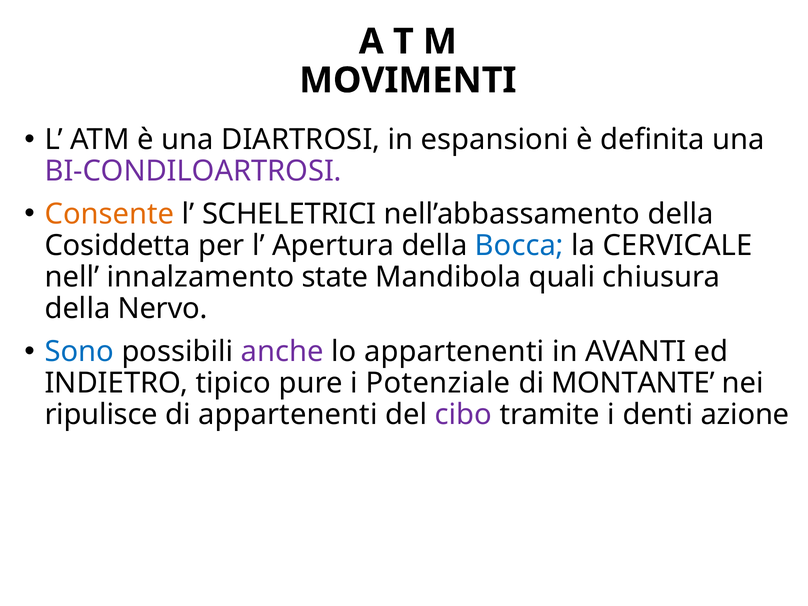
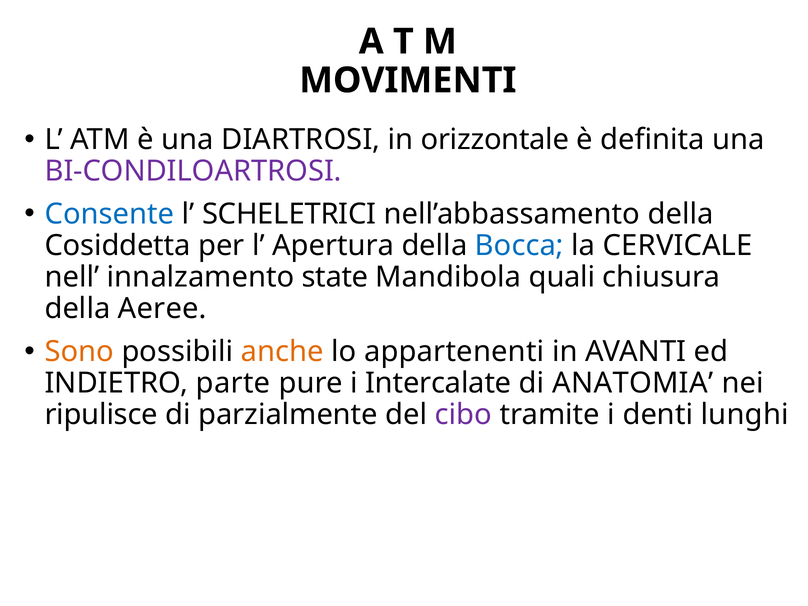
espansioni: espansioni -> orizzontale (495, 140)
Consente colour: orange -> blue (109, 214)
Nervo: Nervo -> Aeree (162, 309)
Sono colour: blue -> orange (79, 352)
anche colour: purple -> orange (282, 352)
tipico: tipico -> parte (233, 383)
Potenziale: Potenziale -> Intercalate (438, 383)
MONTANTE: MONTANTE -> ANATOMIA (633, 383)
di appartenenti: appartenenti -> parzialmente (288, 415)
azione: azione -> lunghi (745, 415)
